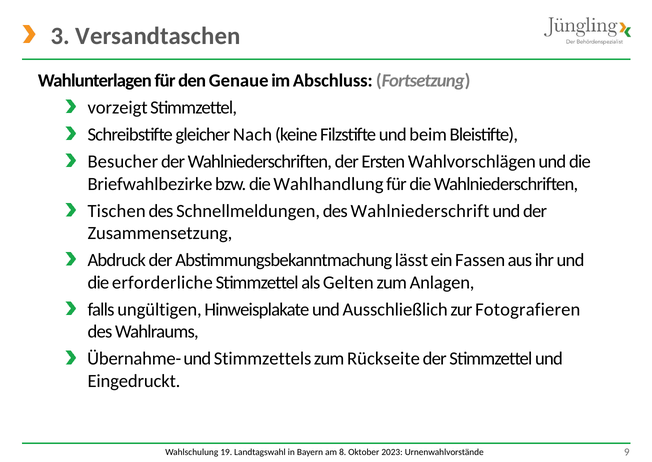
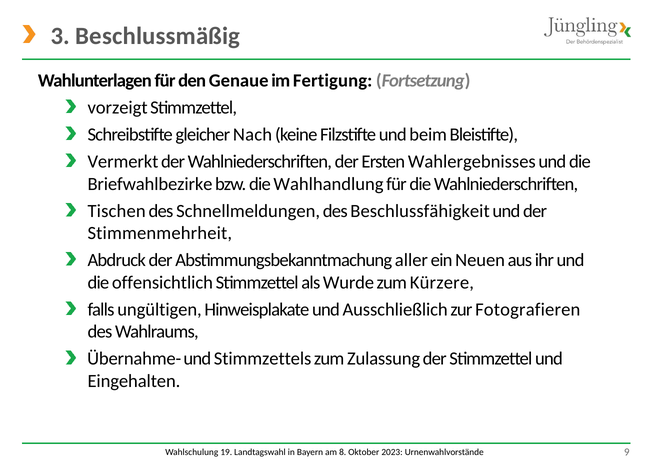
Versandtaschen: Versandtaschen -> Beschlussmäßig (158, 36)
Abschluss: Abschluss -> Fertigung (333, 81)
Besucher: Besucher -> Vermerkt (123, 162)
Wahlvorschlägen: Wahlvorschlägen -> Wahlergebnisses (472, 162)
Wahlniederschrift: Wahlniederschrift -> Beschlussfähigkeit (420, 211)
Zusammensetzung: Zusammensetzung -> Stimmenmehrheit (160, 233)
lässt: lässt -> aller (411, 260)
Fassen: Fassen -> Neuen (480, 260)
erforderliche: erforderliche -> offensichtlich (162, 283)
Gelten: Gelten -> Wurde (348, 283)
Anlagen: Anlagen -> Kürzere (442, 283)
Rückseite: Rückseite -> Zulassung (384, 359)
Eingedruckt: Eingedruckt -> Eingehalten (134, 381)
